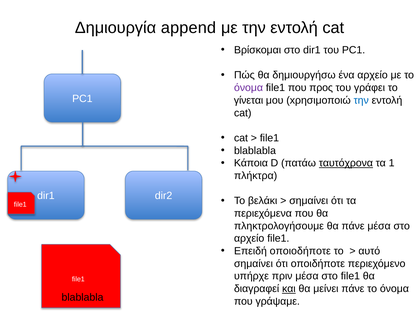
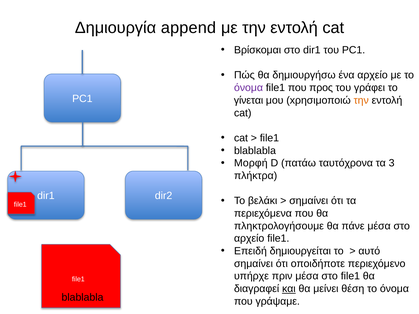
την colour: blue -> orange (361, 100)
Κάποια: Κάποια -> Μορφή (251, 163)
ταυτόχρονα underline: present -> none (346, 163)
1: 1 -> 3 (392, 163)
οποιοδήποτε: οποιοδήποτε -> δημιουργείται (300, 251)
μείνει πάνε: πάνε -> θέση (353, 289)
